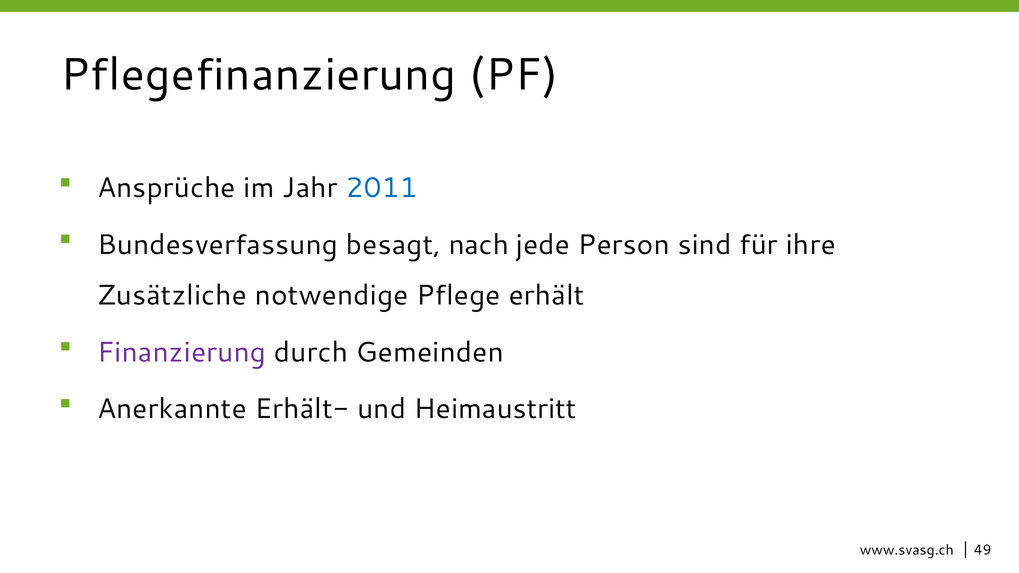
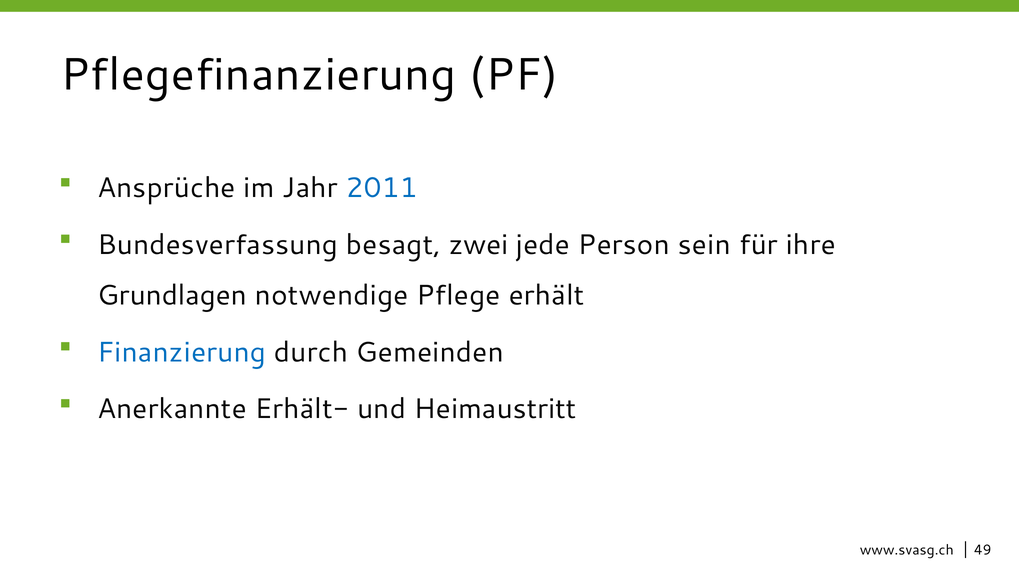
nach: nach -> zwei (479, 245)
sind: sind -> sein (704, 245)
Zusätzliche: Zusätzliche -> Grundlagen (172, 296)
Finanzierung colour: purple -> blue (182, 352)
